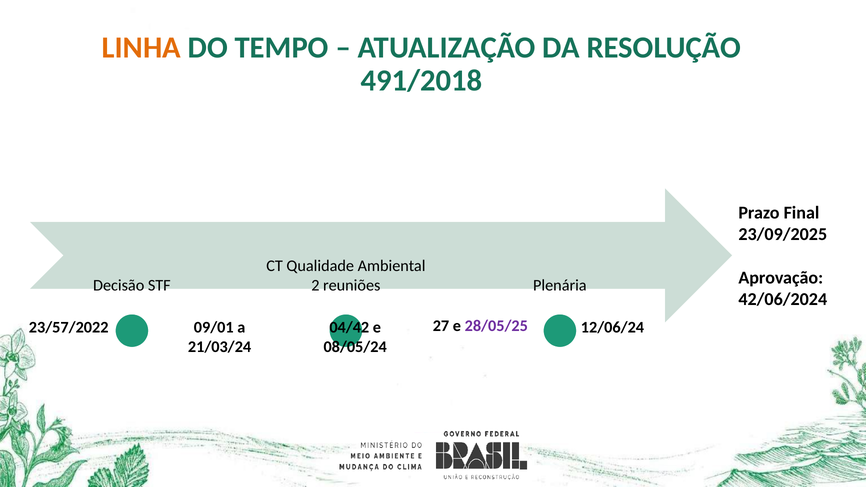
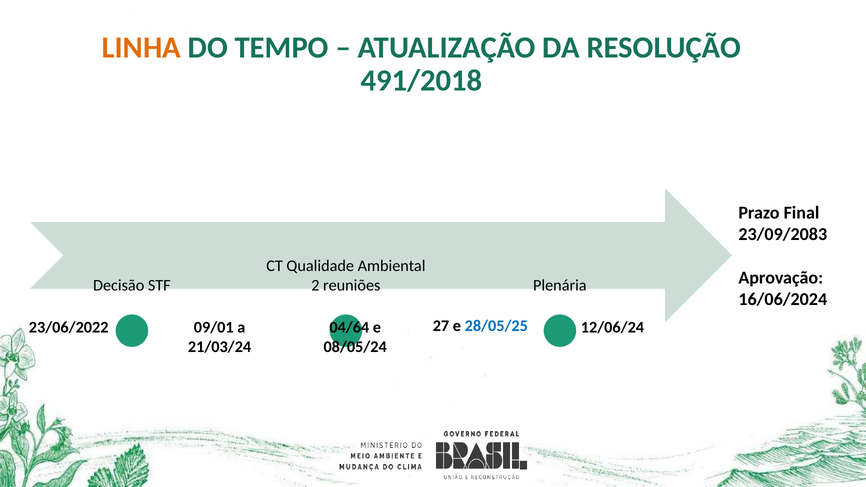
23/09/2025: 23/09/2025 -> 23/09/2083 (783, 235)
42/06/2024: 42/06/2024 -> 16/06/2024 (783, 300)
28/05/25 colour: purple -> blue (496, 326)
23/57/2022: 23/57/2022 -> 23/06/2022 (69, 328)
04/42: 04/42 -> 04/64 (349, 328)
